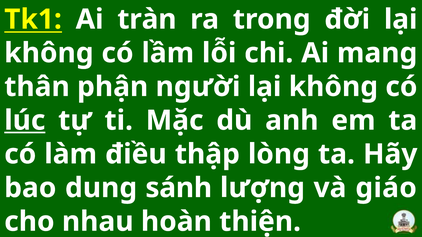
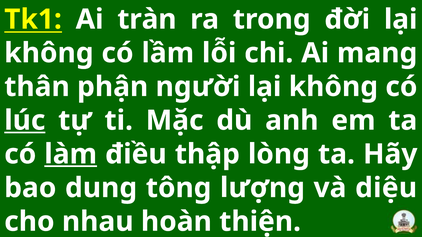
làm underline: none -> present (71, 154)
sánh: sánh -> tông (179, 188)
giáo: giáo -> diệu (386, 188)
